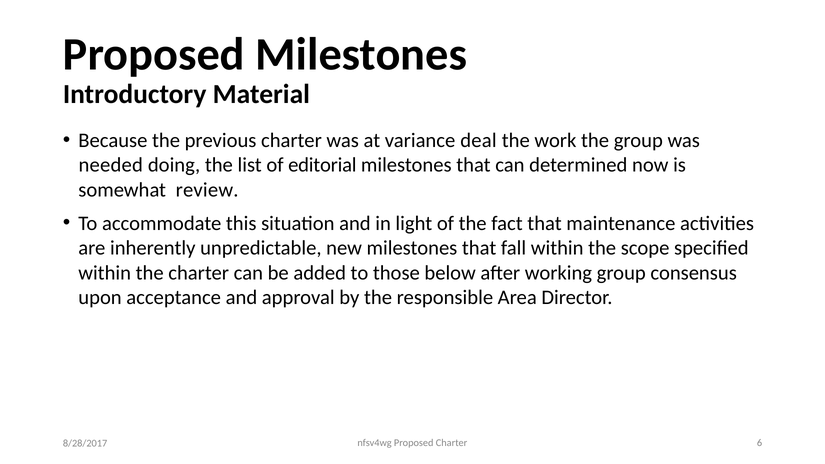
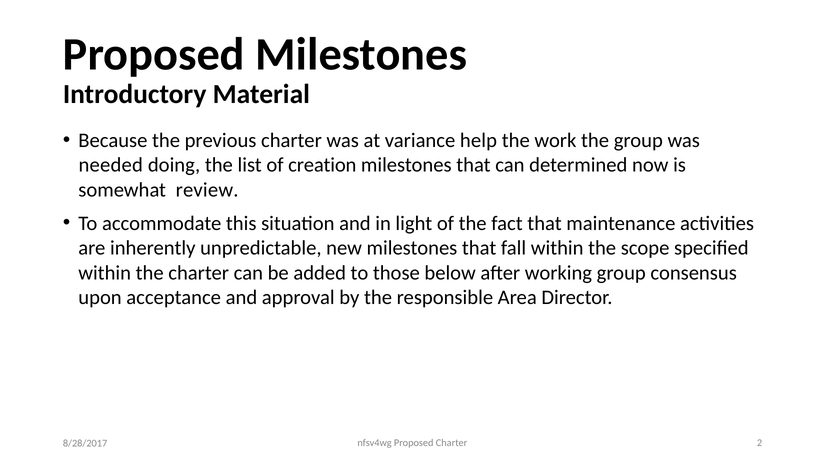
deal: deal -> help (479, 140)
editorial: editorial -> creation (322, 165)
6: 6 -> 2 (760, 443)
